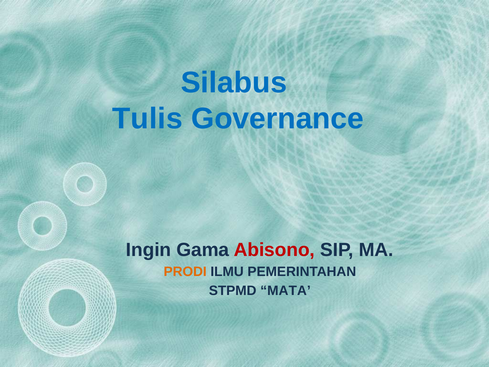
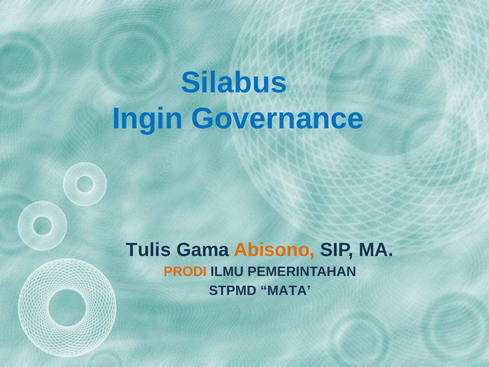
Tulis: Tulis -> Ingin (148, 118)
Ingin: Ingin -> Tulis (148, 250)
Abisono colour: red -> orange (274, 250)
